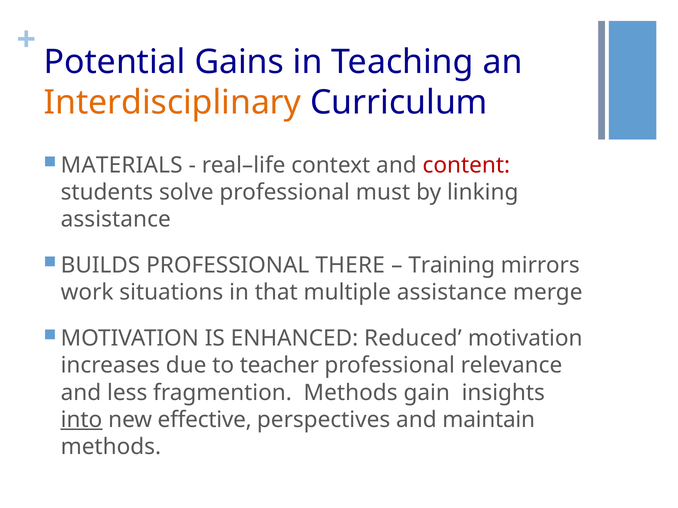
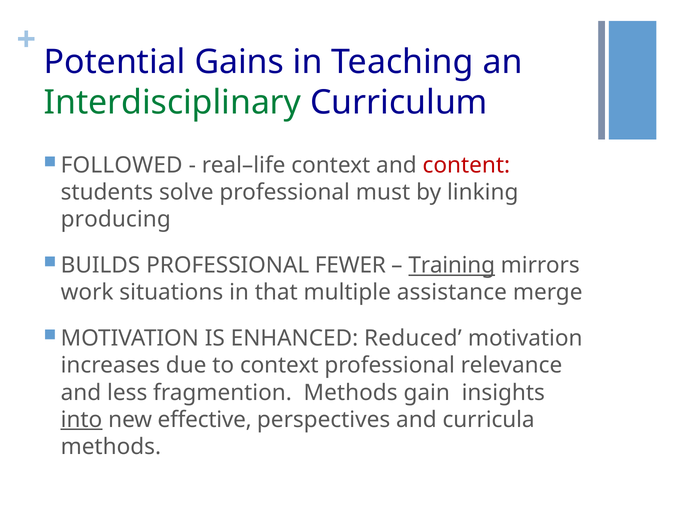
Interdisciplinary colour: orange -> green (172, 103)
MATERIALS: MATERIALS -> FOLLOWED (122, 165)
assistance: assistance -> producing (116, 220)
THERE: THERE -> FEWER (350, 266)
Training underline: none -> present (452, 266)
to teacher: teacher -> context (279, 366)
maintain: maintain -> curricula (489, 420)
